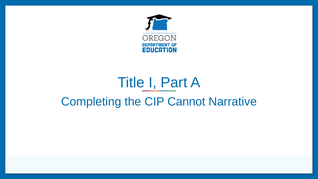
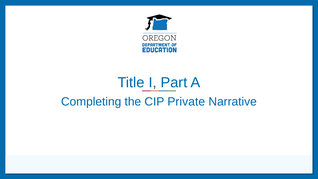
Cannot: Cannot -> Private (186, 102)
